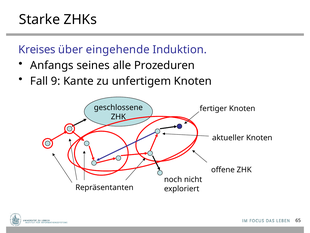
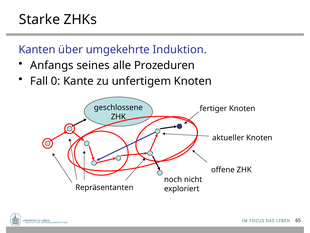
Kreises: Kreises -> Kanten (37, 50)
eingehende: eingehende -> umgekehrte (118, 50)
9: 9 -> 0 (56, 81)
